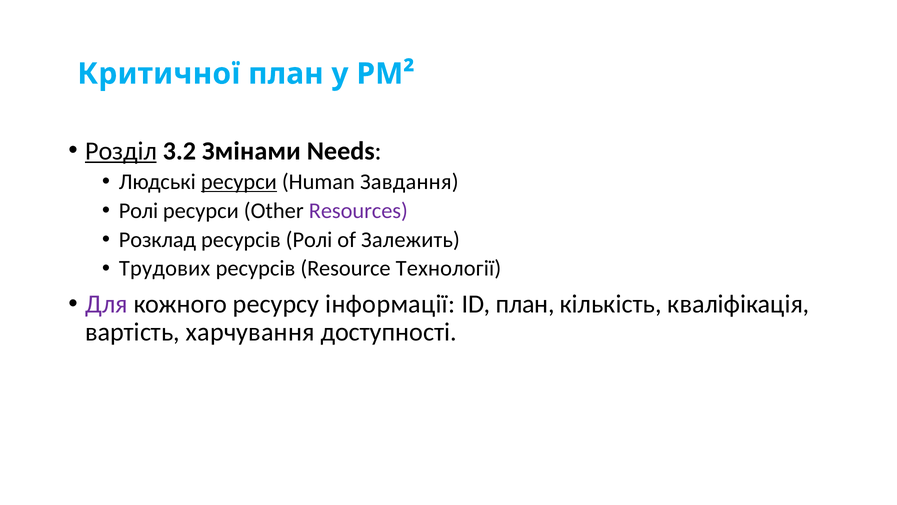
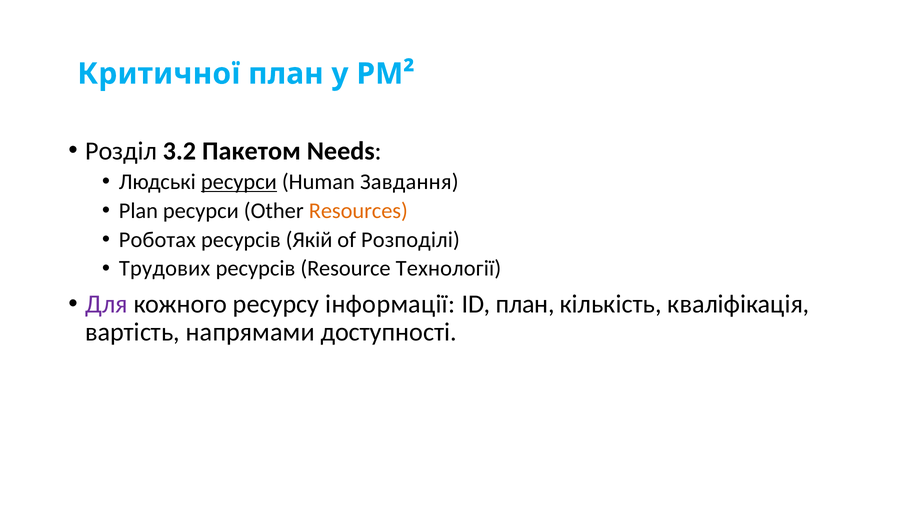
Розділ underline: present -> none (121, 151)
Змінами: Змінами -> Пакетом (251, 151)
Ролі: Ролі -> Plan (138, 211)
Resources colour: purple -> orange (358, 211)
Розклад: Розклад -> Роботах (157, 239)
ресурсів Ролі: Ролі -> Якій (309, 239)
Залежить: Залежить -> Розподілі (411, 239)
харчування: харчування -> напрямами (250, 332)
